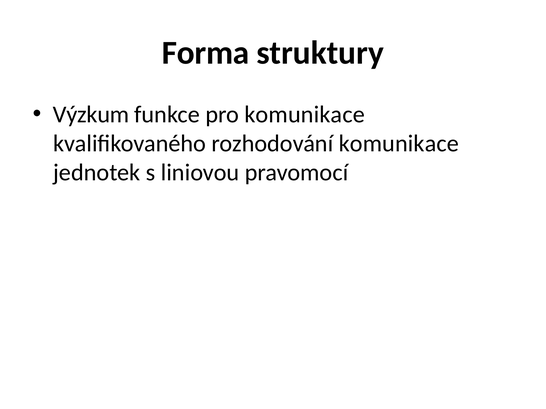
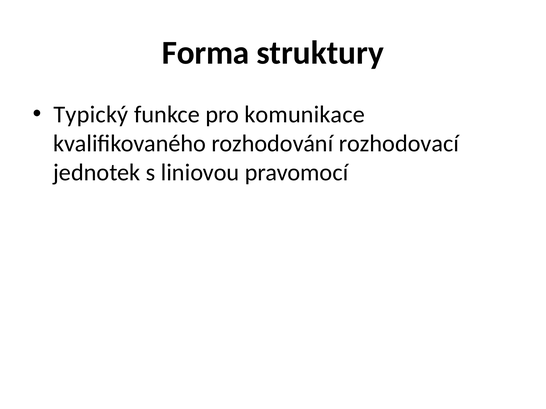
Výzkum: Výzkum -> Typický (91, 115)
rozhodování komunikace: komunikace -> rozhodovací (399, 144)
